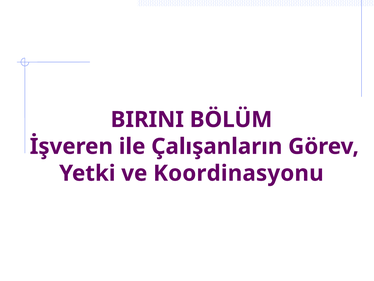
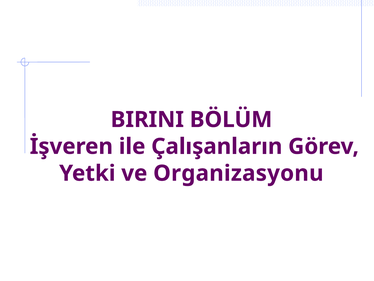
Koordinasyonu: Koordinasyonu -> Organizasyonu (238, 173)
